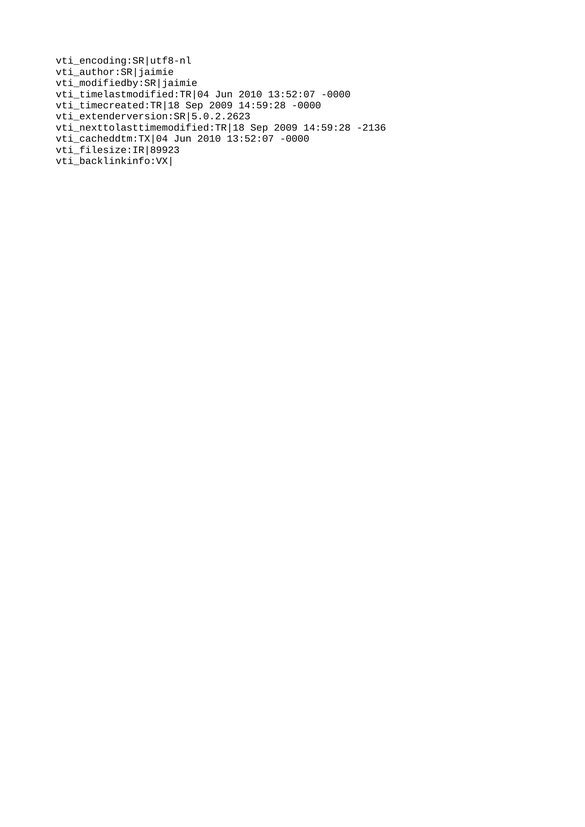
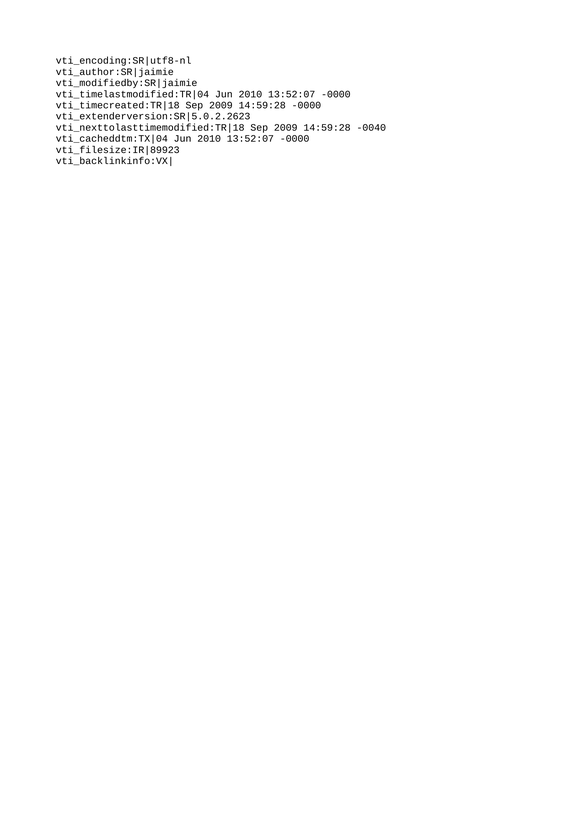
-2136: -2136 -> -0040 (371, 128)
